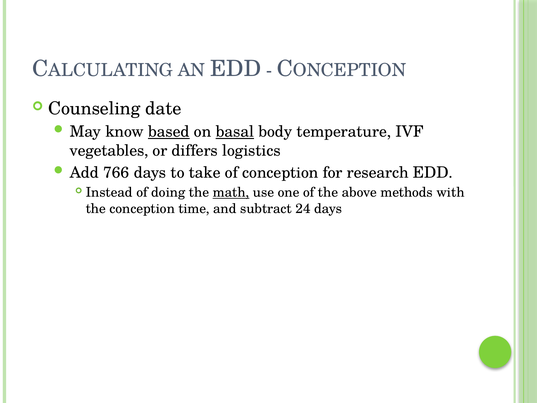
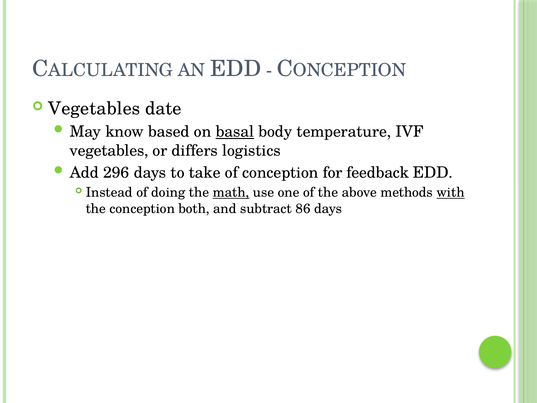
Counseling: Counseling -> Vegetables (94, 109)
based underline: present -> none (169, 132)
766: 766 -> 296 (116, 172)
research: research -> feedback (378, 172)
with underline: none -> present (451, 192)
time: time -> both (194, 209)
24: 24 -> 86 (303, 209)
